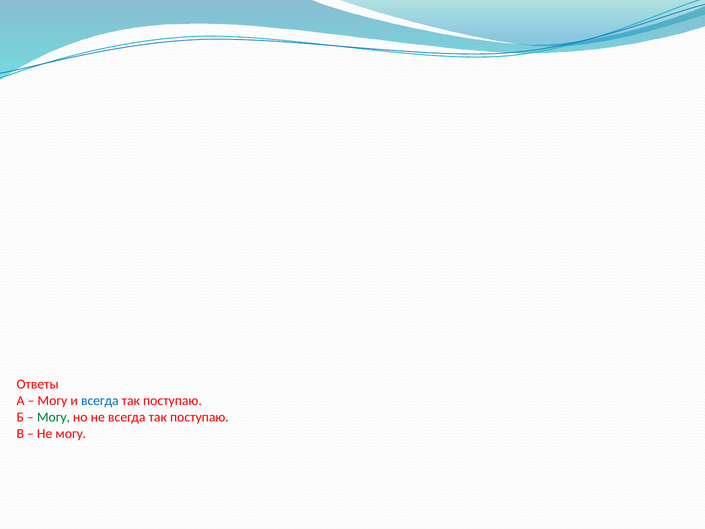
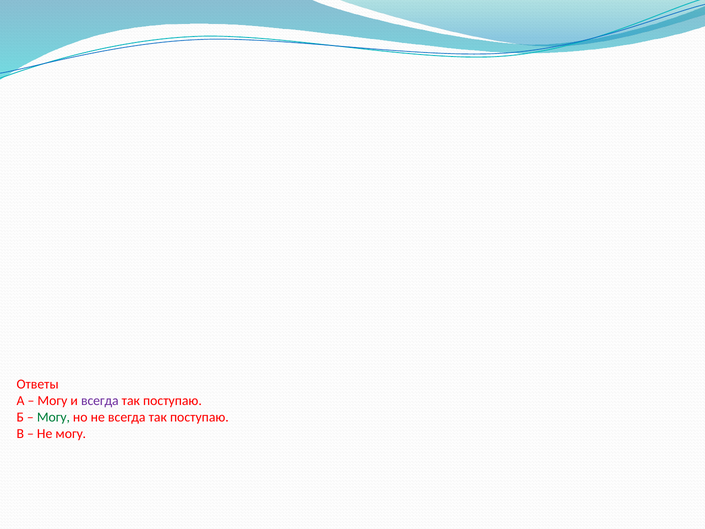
всегда colour: blue -> purple (100, 400)
